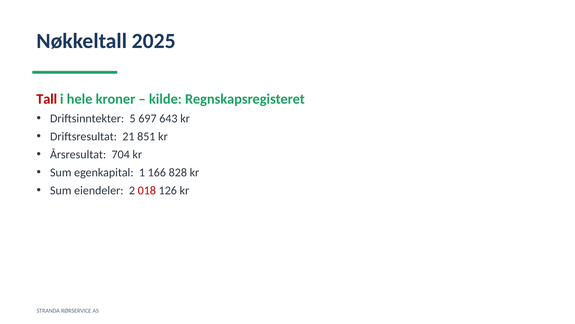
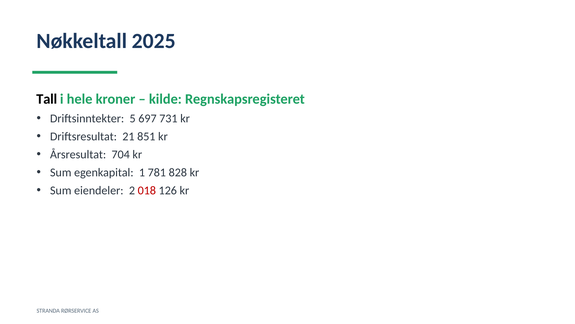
Tall colour: red -> black (47, 99)
643: 643 -> 731 (168, 118)
166: 166 -> 781 (157, 172)
